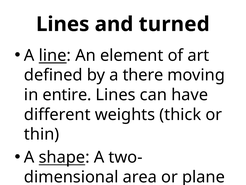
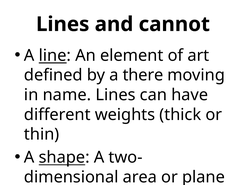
turned: turned -> cannot (174, 24)
entire: entire -> name (67, 95)
